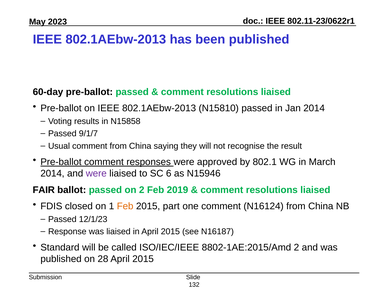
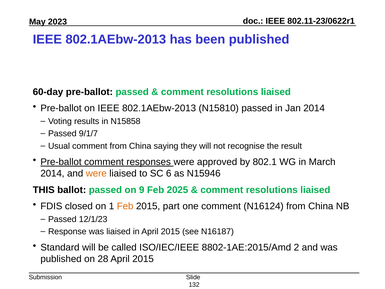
were colour: purple -> orange (96, 173)
FAIR: FAIR -> THIS (44, 190)
on 2: 2 -> 9 (142, 190)
2019: 2019 -> 2025 (177, 190)
